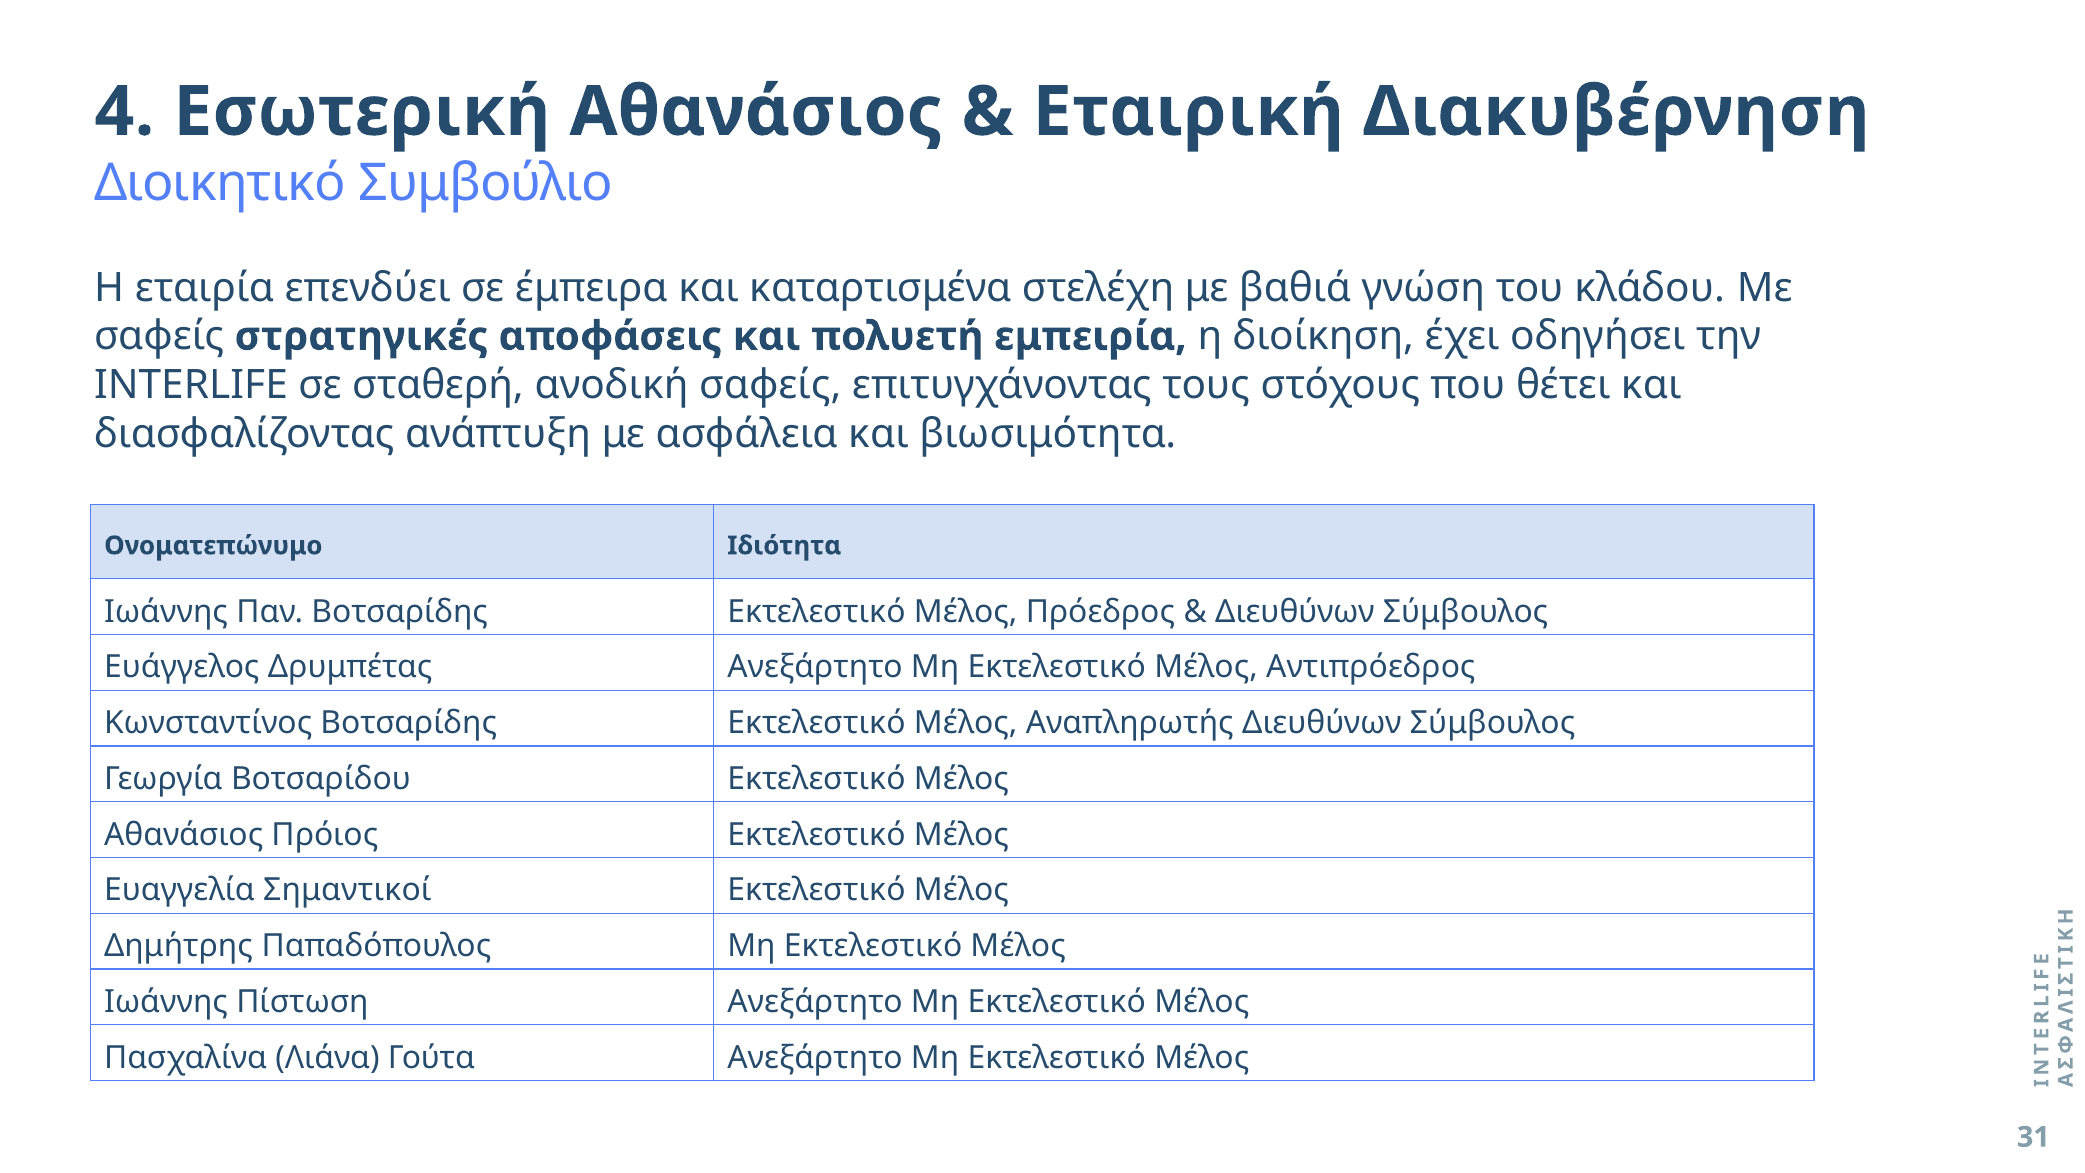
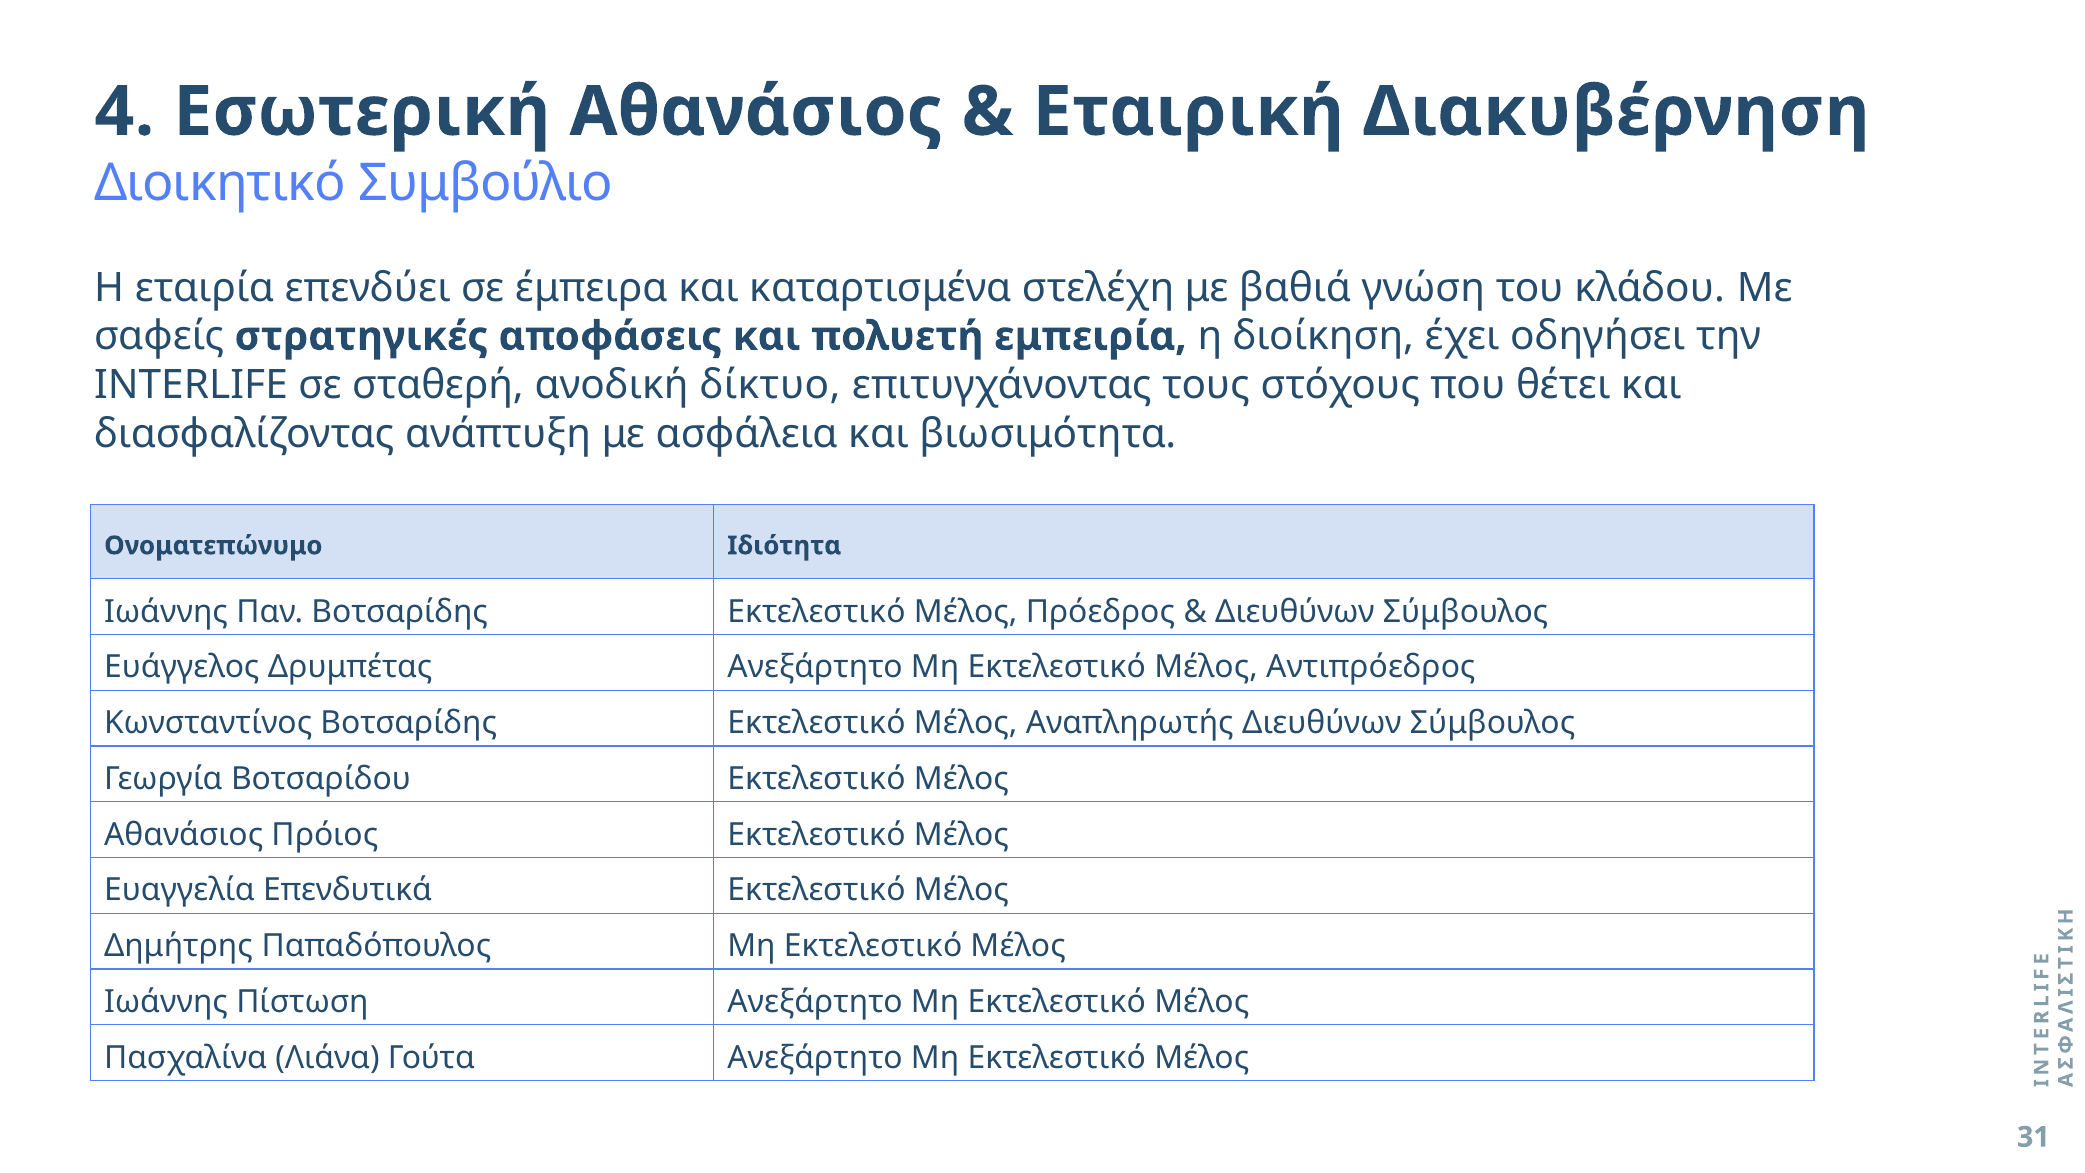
ανοδική σαφείς: σαφείς -> δίκτυο (770, 385)
Σημαντικοί: Σημαντικοί -> Επενδυτικά (348, 890)
